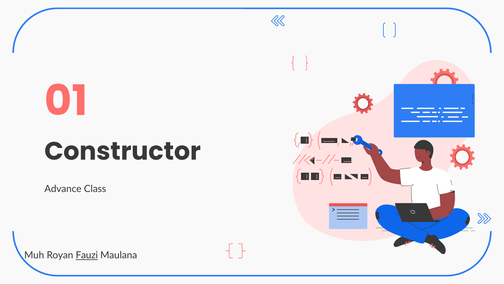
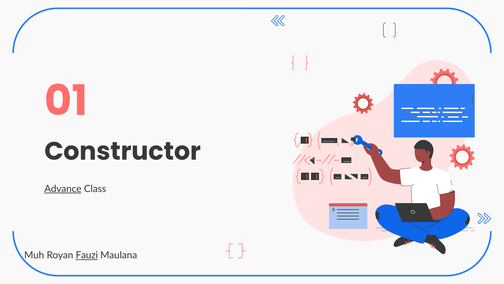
Advance underline: none -> present (63, 189)
